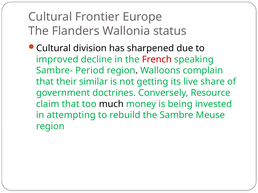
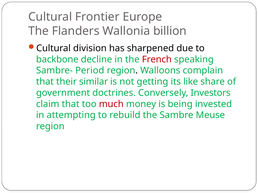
status: status -> billion (170, 31)
improved: improved -> backbone (57, 60)
live: live -> like (191, 82)
Resource: Resource -> Investors (211, 93)
much colour: black -> red (111, 104)
